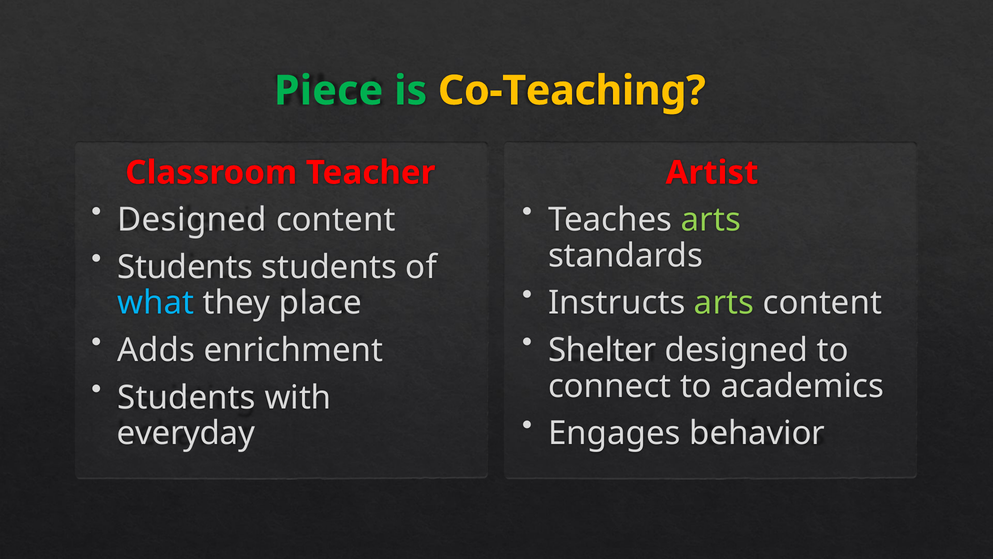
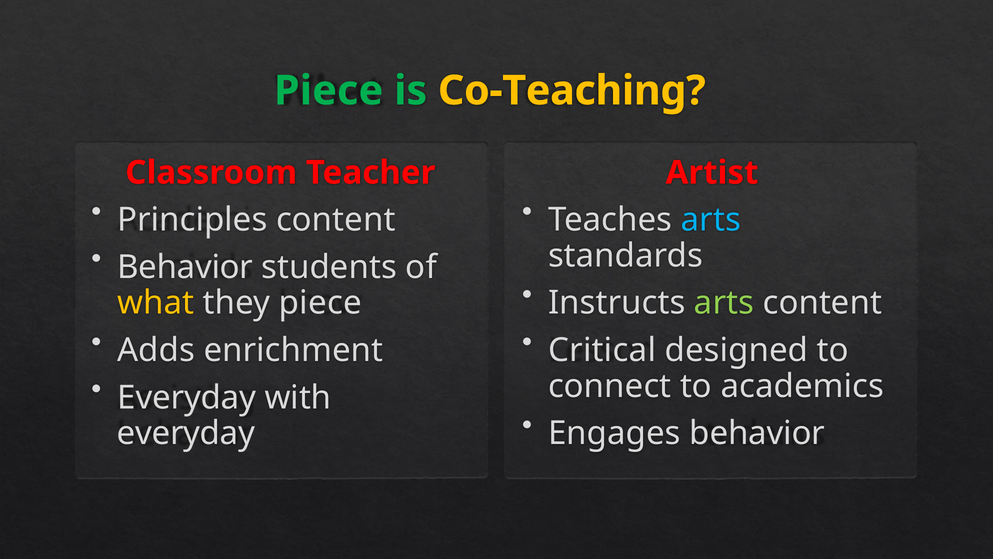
Designed: Designed -> Principles (192, 220)
arts colour: light green -> light blue (711, 220)
Students: Students -> Behavior (185, 267)
what colour: light blue -> yellow (156, 303)
they place: place -> piece (320, 303)
Shelter: Shelter -> Critical (602, 350)
Students: Students -> Everyday (187, 397)
